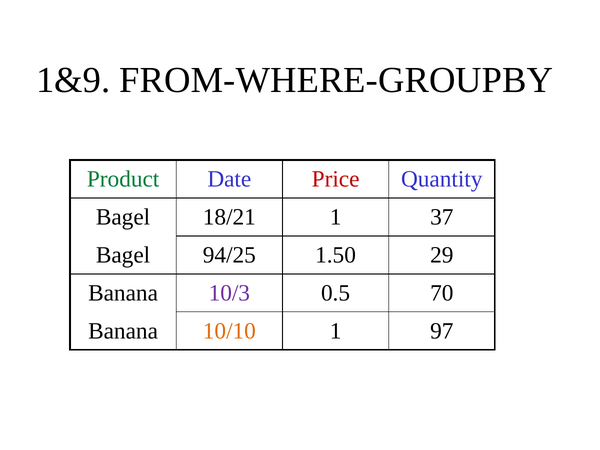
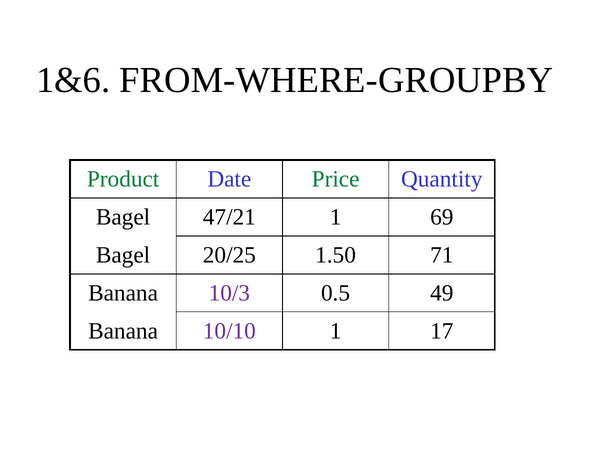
1&9: 1&9 -> 1&6 (73, 80)
Price colour: red -> green (336, 179)
18/21: 18/21 -> 47/21 (229, 217)
37: 37 -> 69 (442, 217)
94/25: 94/25 -> 20/25 (229, 255)
29: 29 -> 71 (442, 255)
70: 70 -> 49 (442, 293)
10/10 colour: orange -> purple (229, 331)
97: 97 -> 17 (442, 331)
